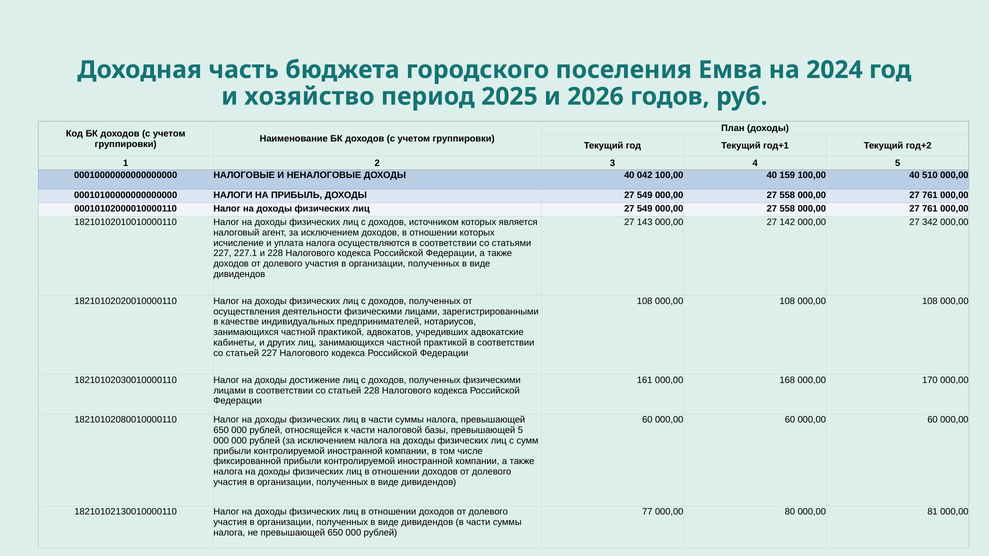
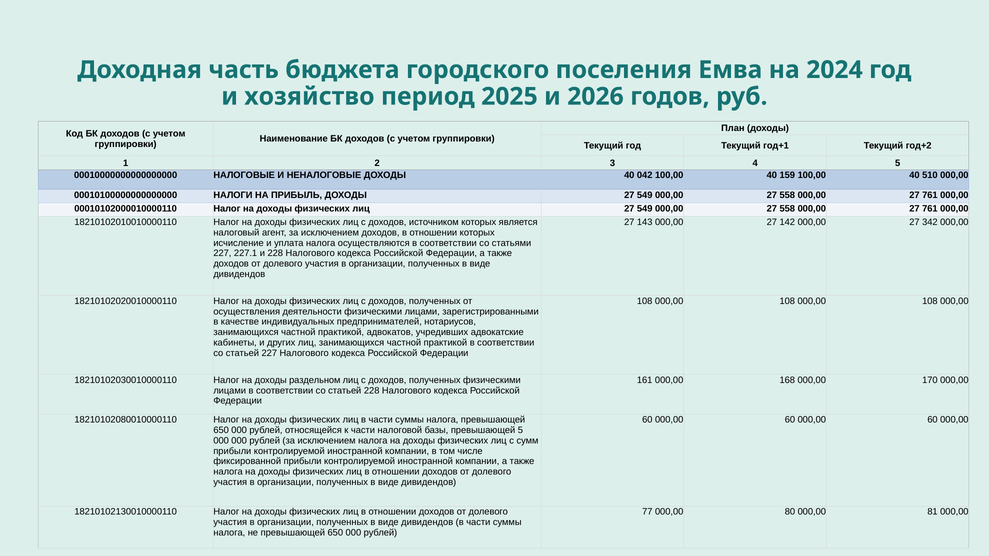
достижение: достижение -> раздельном (315, 380)
